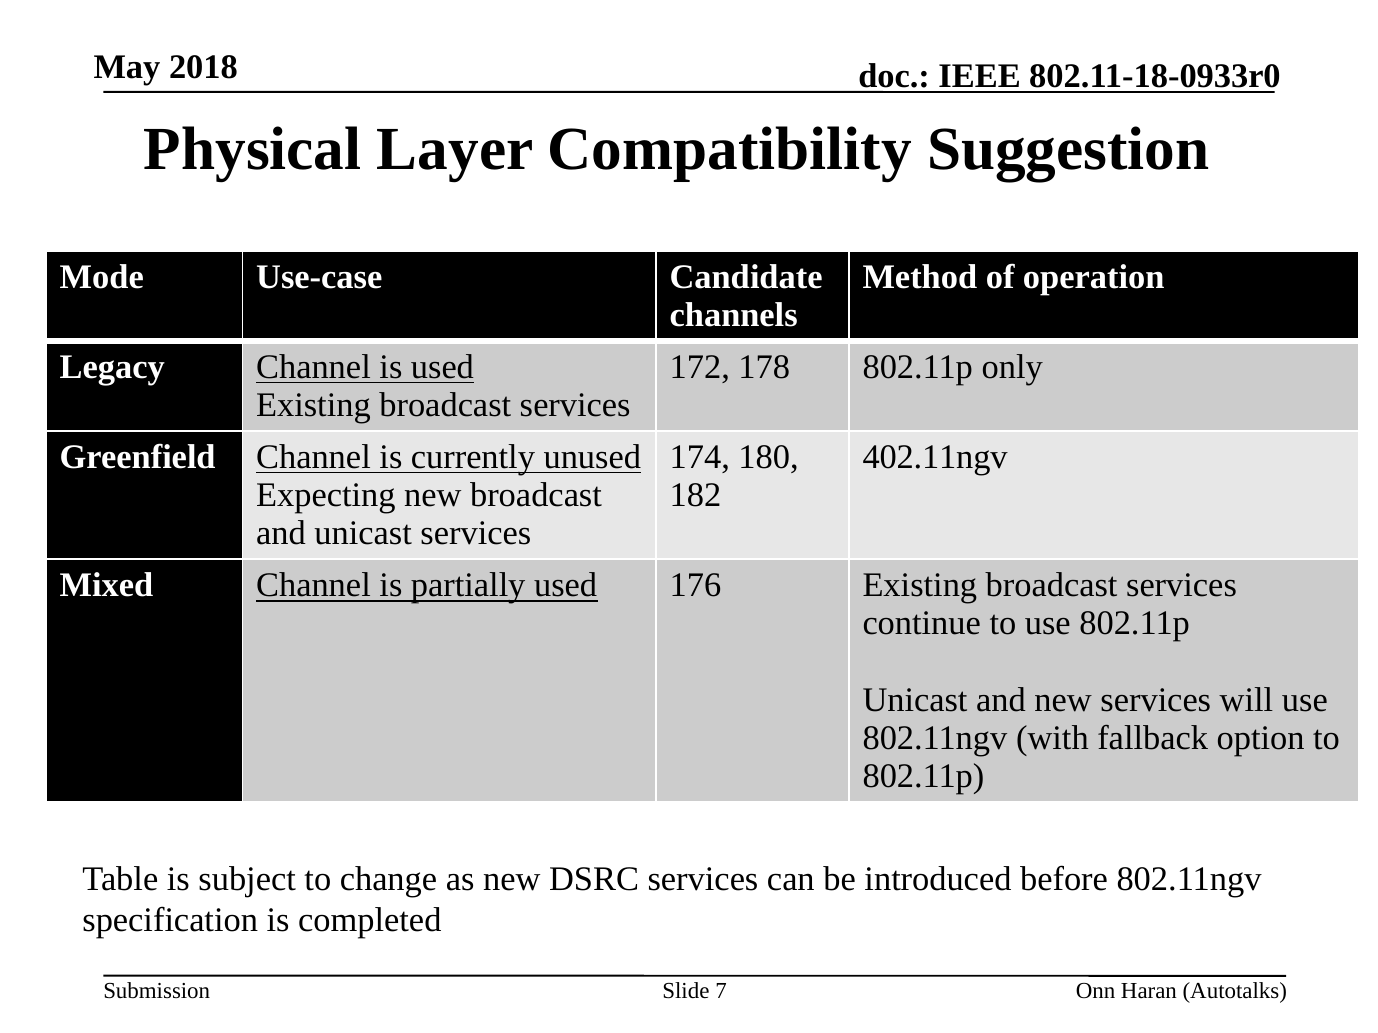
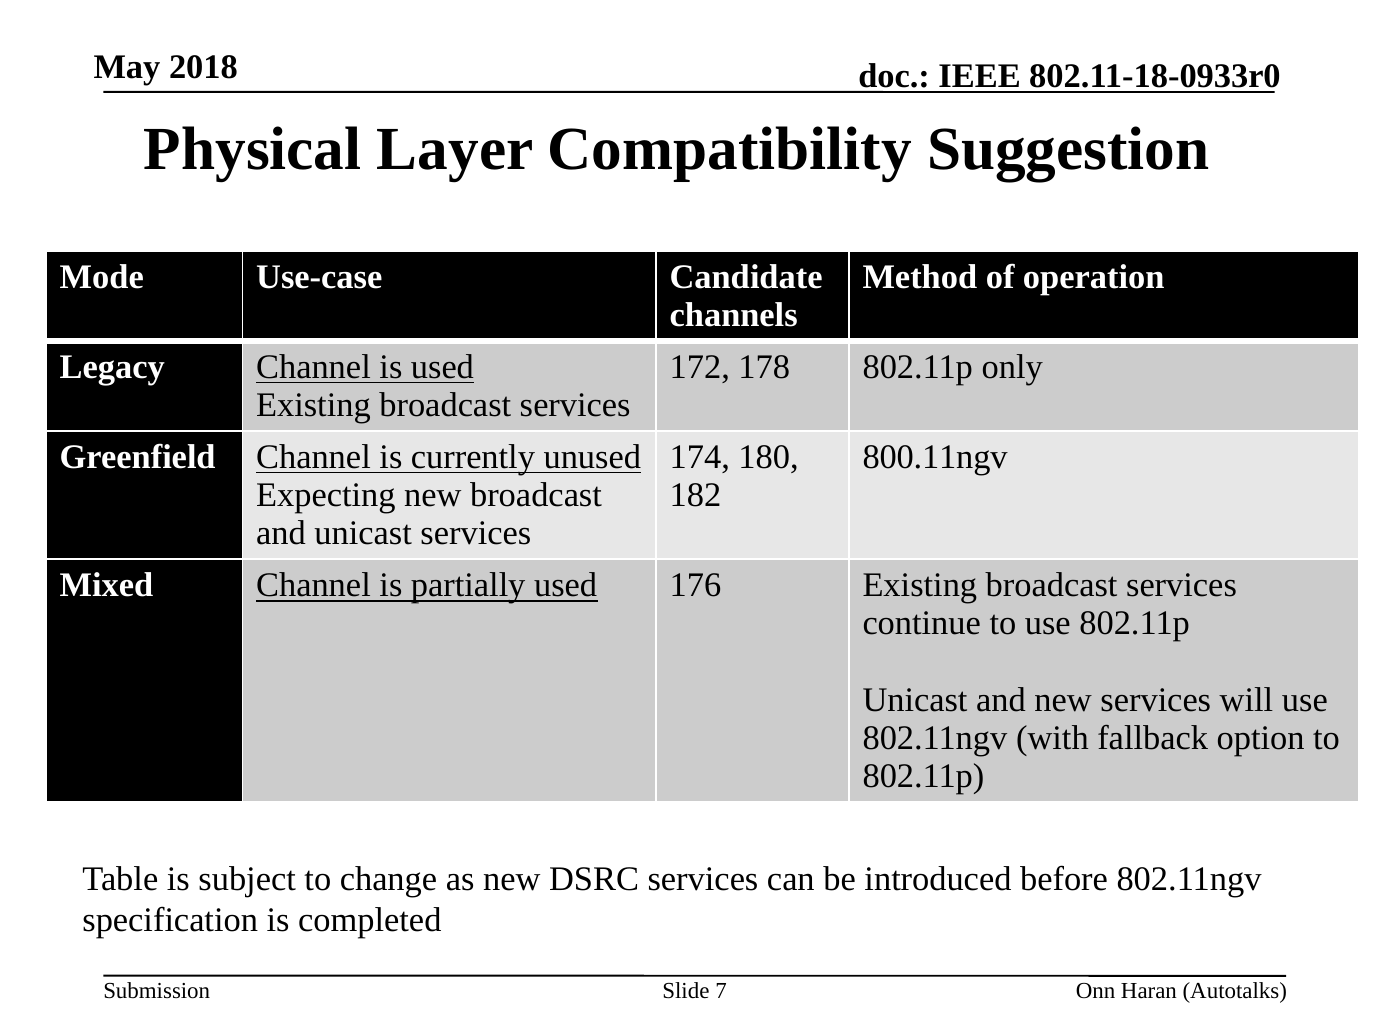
402.11ngv: 402.11ngv -> 800.11ngv (935, 458)
